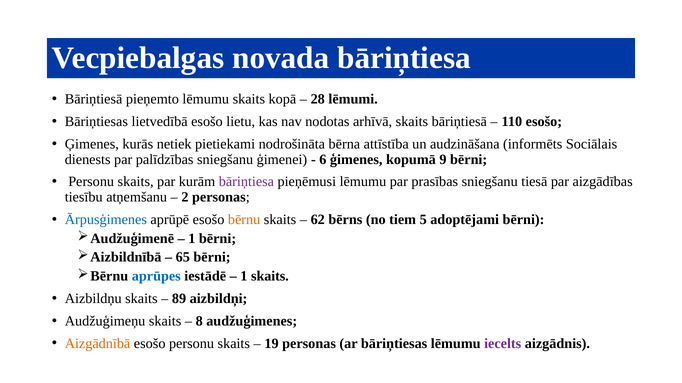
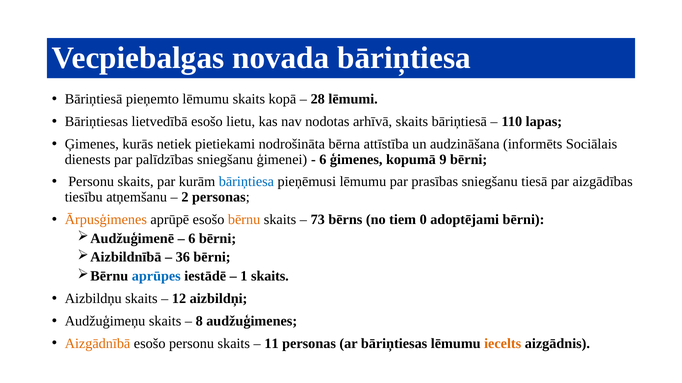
110 esošo: esošo -> lapas (544, 122)
bāriņtiesa colour: purple -> blue (246, 182)
Ārpusģimenes colour: blue -> orange (106, 220)
62: 62 -> 73 (318, 220)
5: 5 -> 0 (423, 220)
1: 1 -> 6 (192, 239)
65: 65 -> 36 (183, 258)
89: 89 -> 12 (179, 299)
19: 19 -> 11 (272, 344)
iecelts colour: purple -> orange (503, 344)
